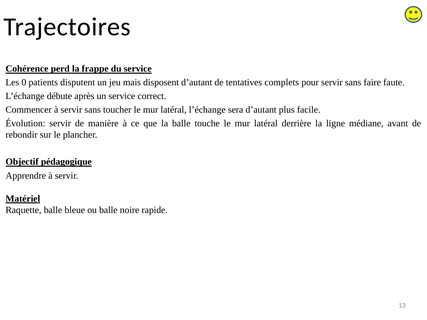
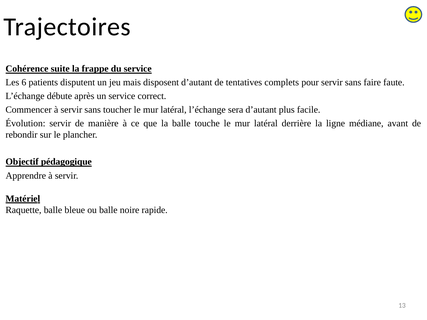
perd: perd -> suite (60, 69)
0: 0 -> 6 (24, 83)
